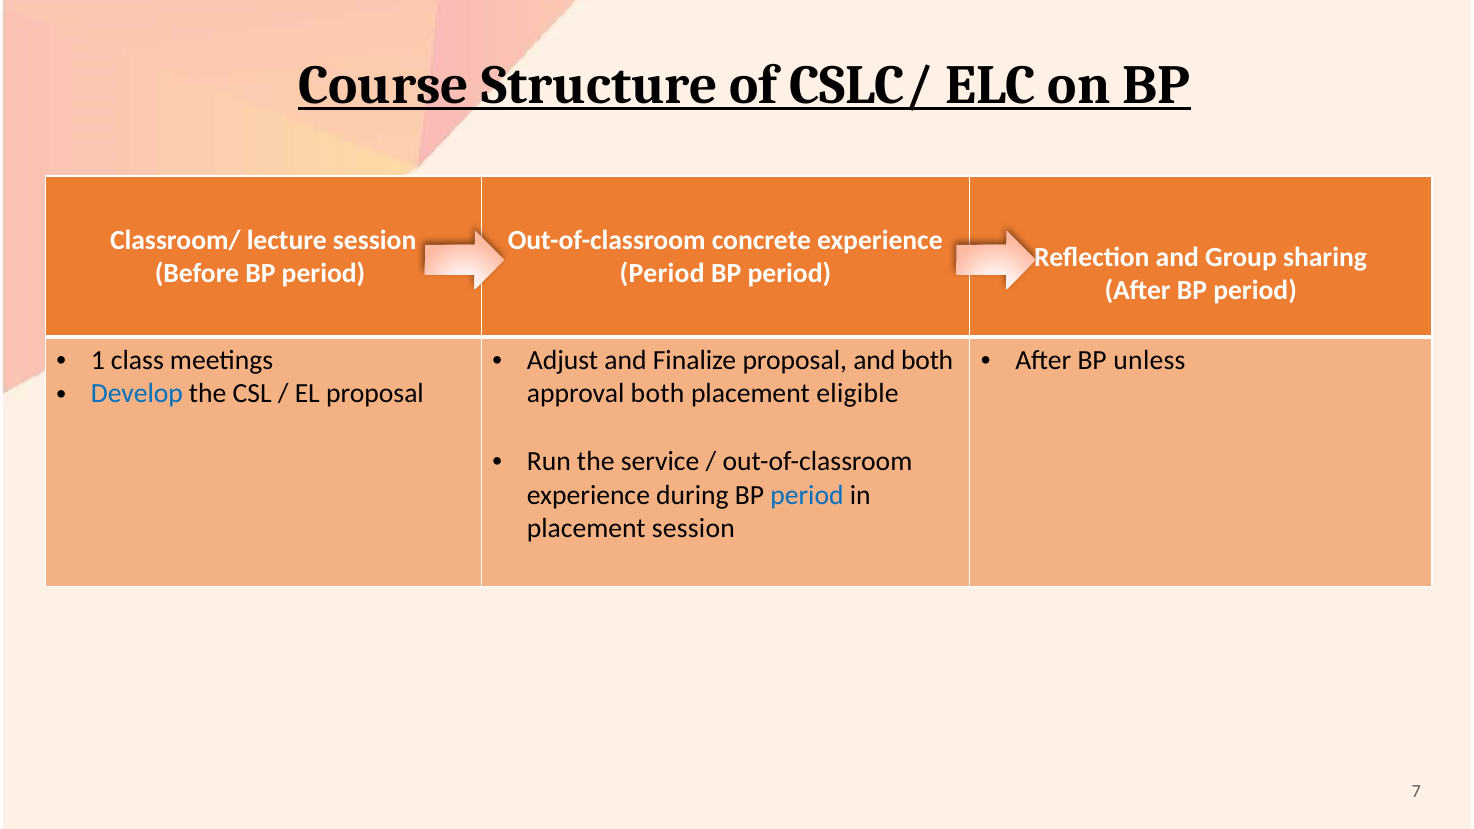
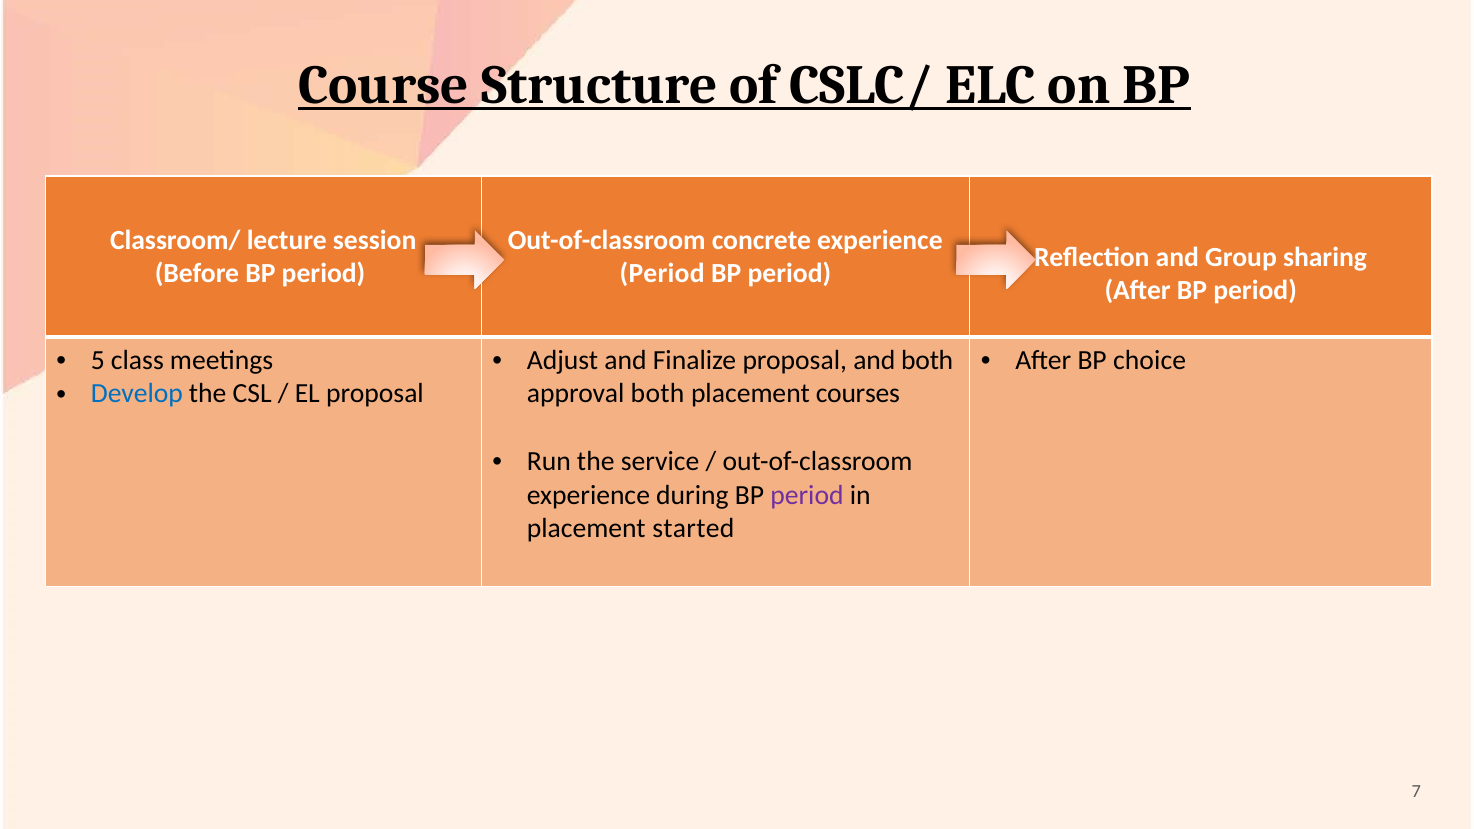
1: 1 -> 5 (98, 360)
unless: unless -> choice (1150, 360)
eligible: eligible -> courses (858, 394)
period colour: blue -> purple (807, 495)
placement session: session -> started (693, 529)
